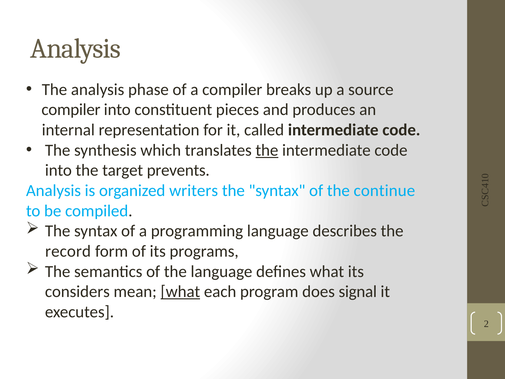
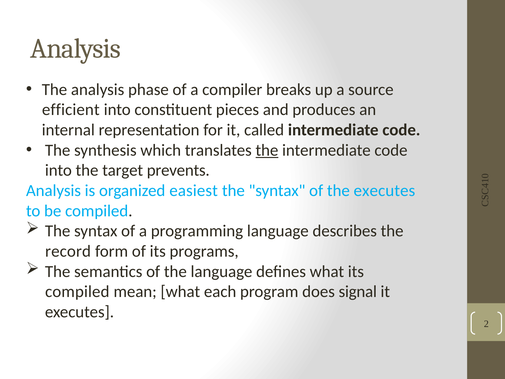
compiler: compiler -> efficient (71, 110)
writers: writers -> easiest (194, 190)
the continue: continue -> executes (384, 190)
considers: considers -> compiled (77, 291)
what underline: present -> none (180, 291)
